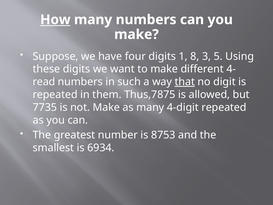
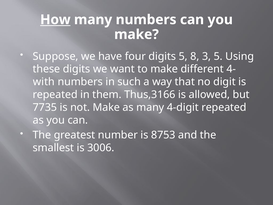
digits 1: 1 -> 5 (183, 56)
read: read -> with (44, 82)
that underline: present -> none (185, 82)
Thus,7875: Thus,7875 -> Thus,3166 (150, 94)
6934: 6934 -> 3006 (101, 148)
